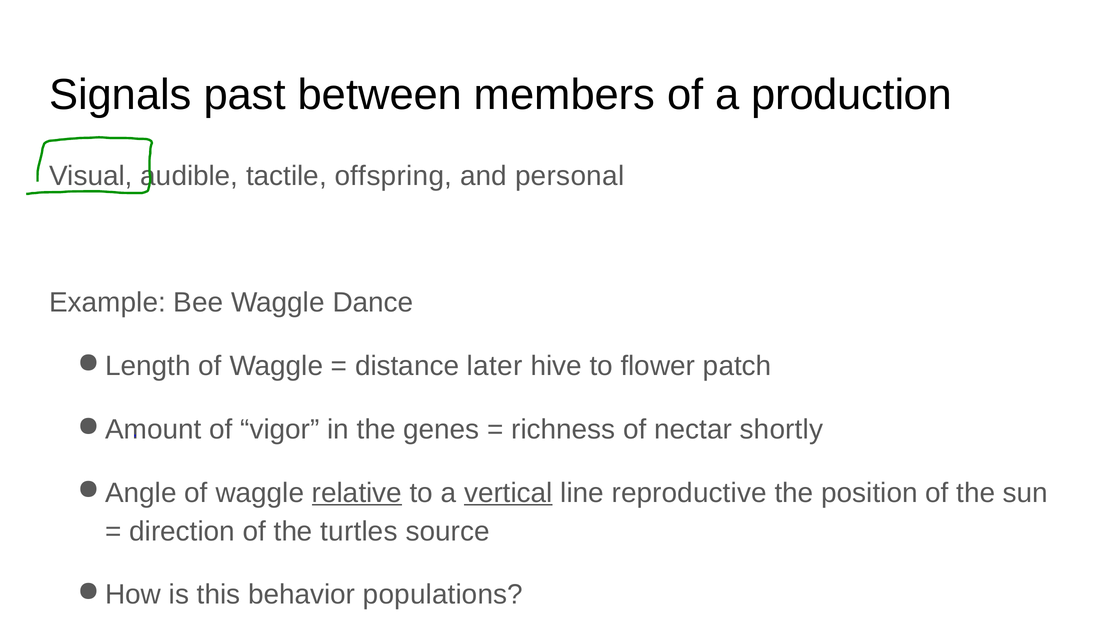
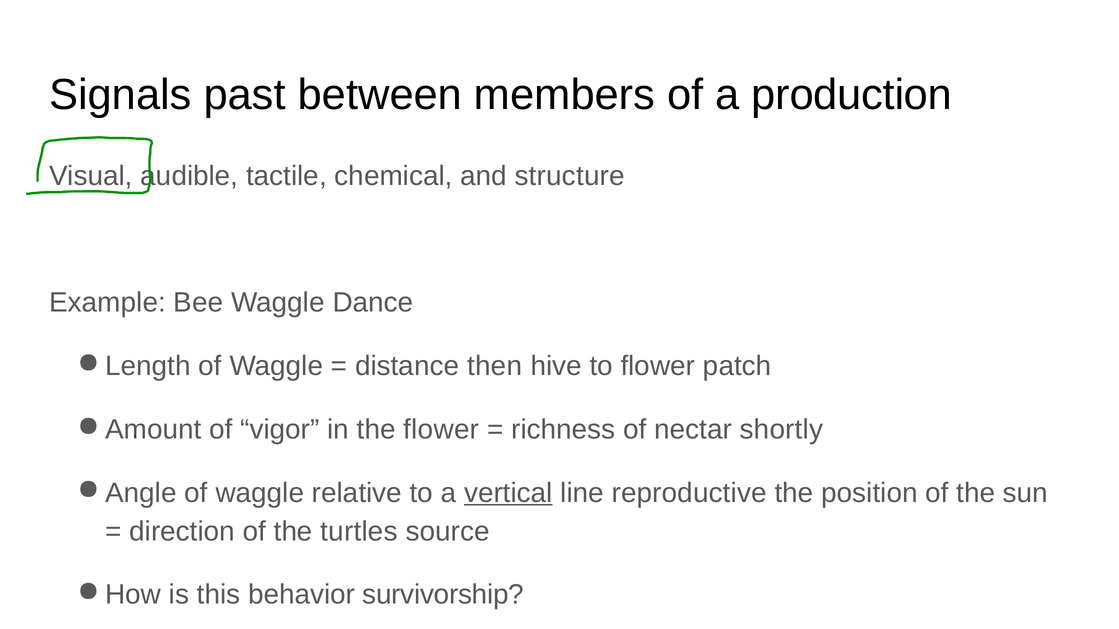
offspring: offspring -> chemical (394, 176)
personal: personal -> structure (570, 176)
later: later -> then (495, 366)
the genes: genes -> flower (441, 430)
relative underline: present -> none (357, 493)
populations: populations -> survivorship (443, 595)
